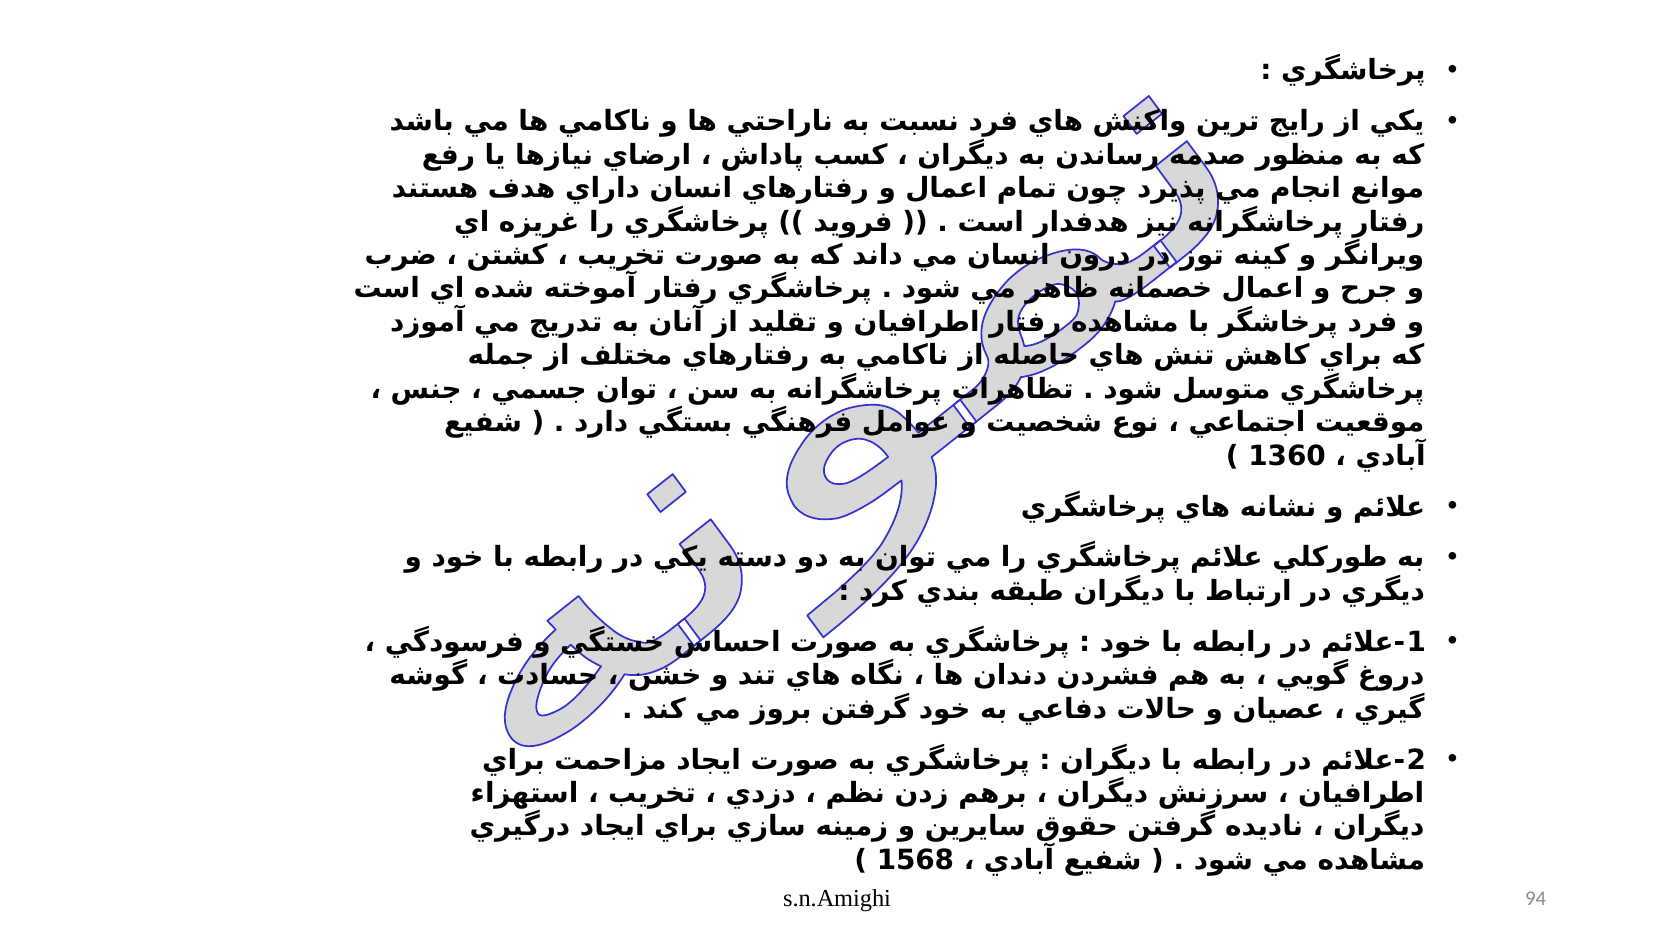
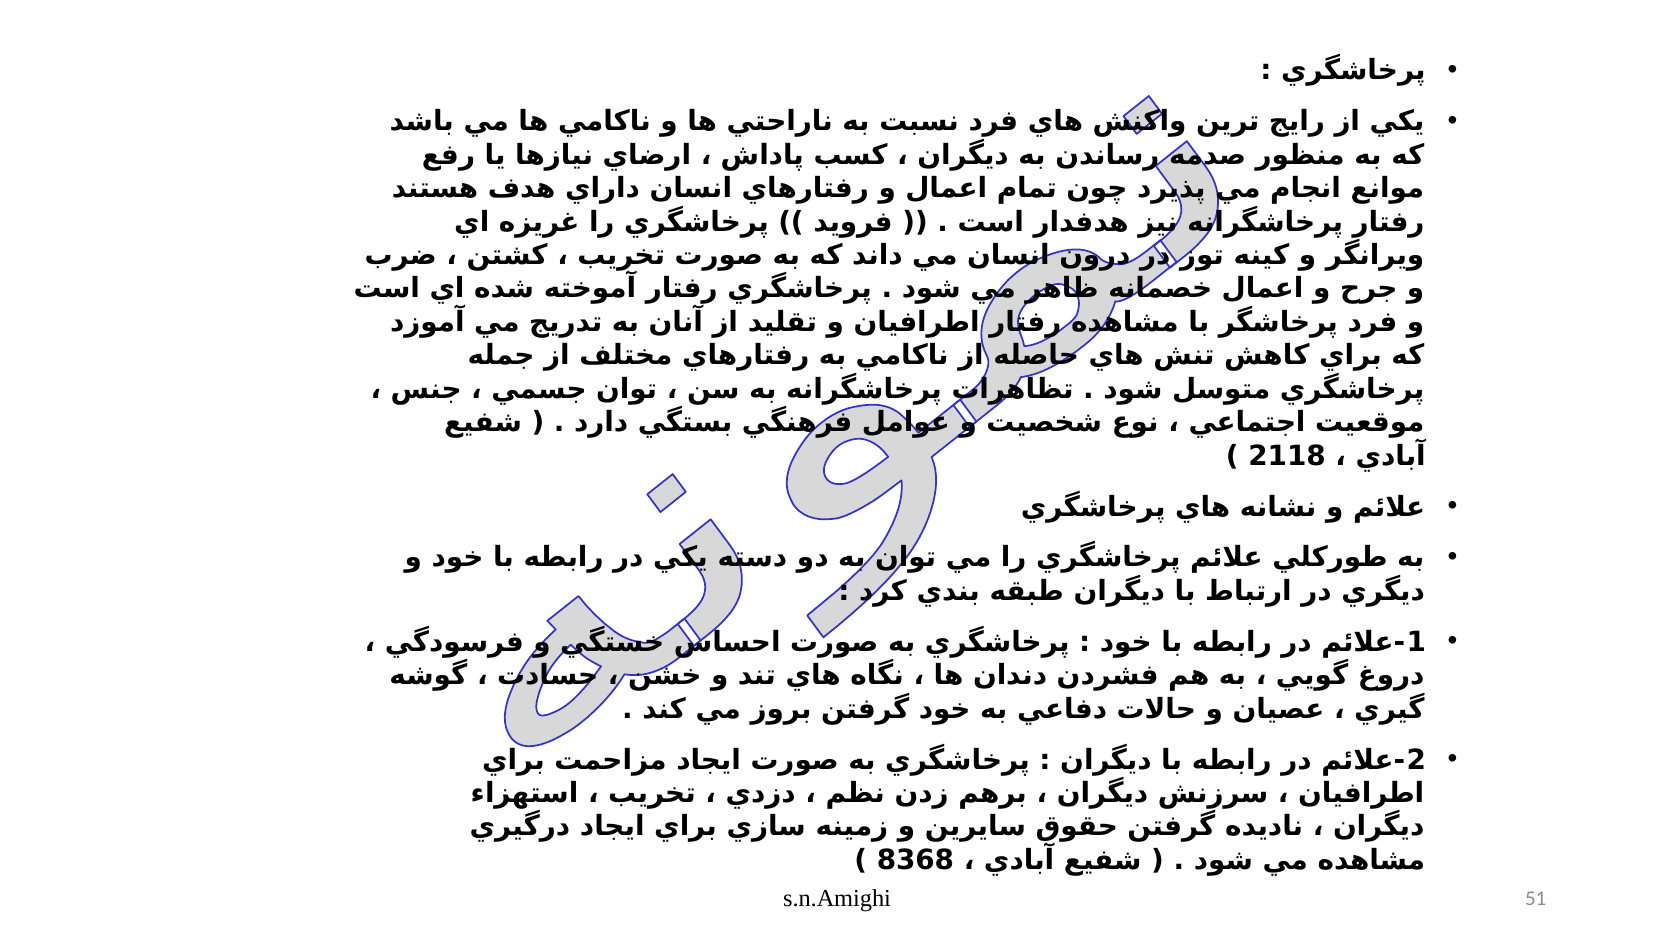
1360: 1360 -> 2118 (1287, 456)
1568: 1568 -> 8368 (915, 861)
94: 94 -> 51 (1536, 899)
